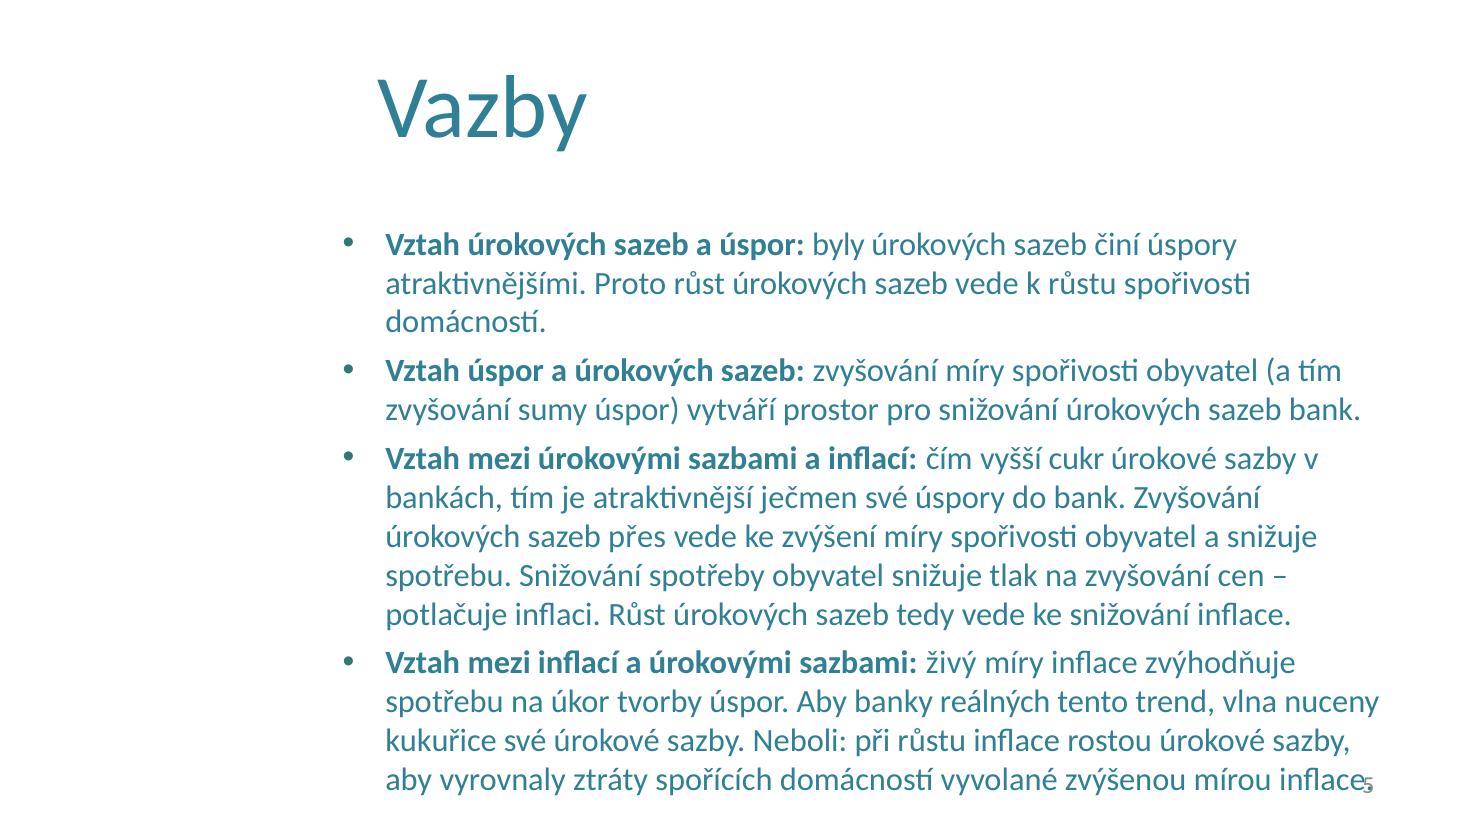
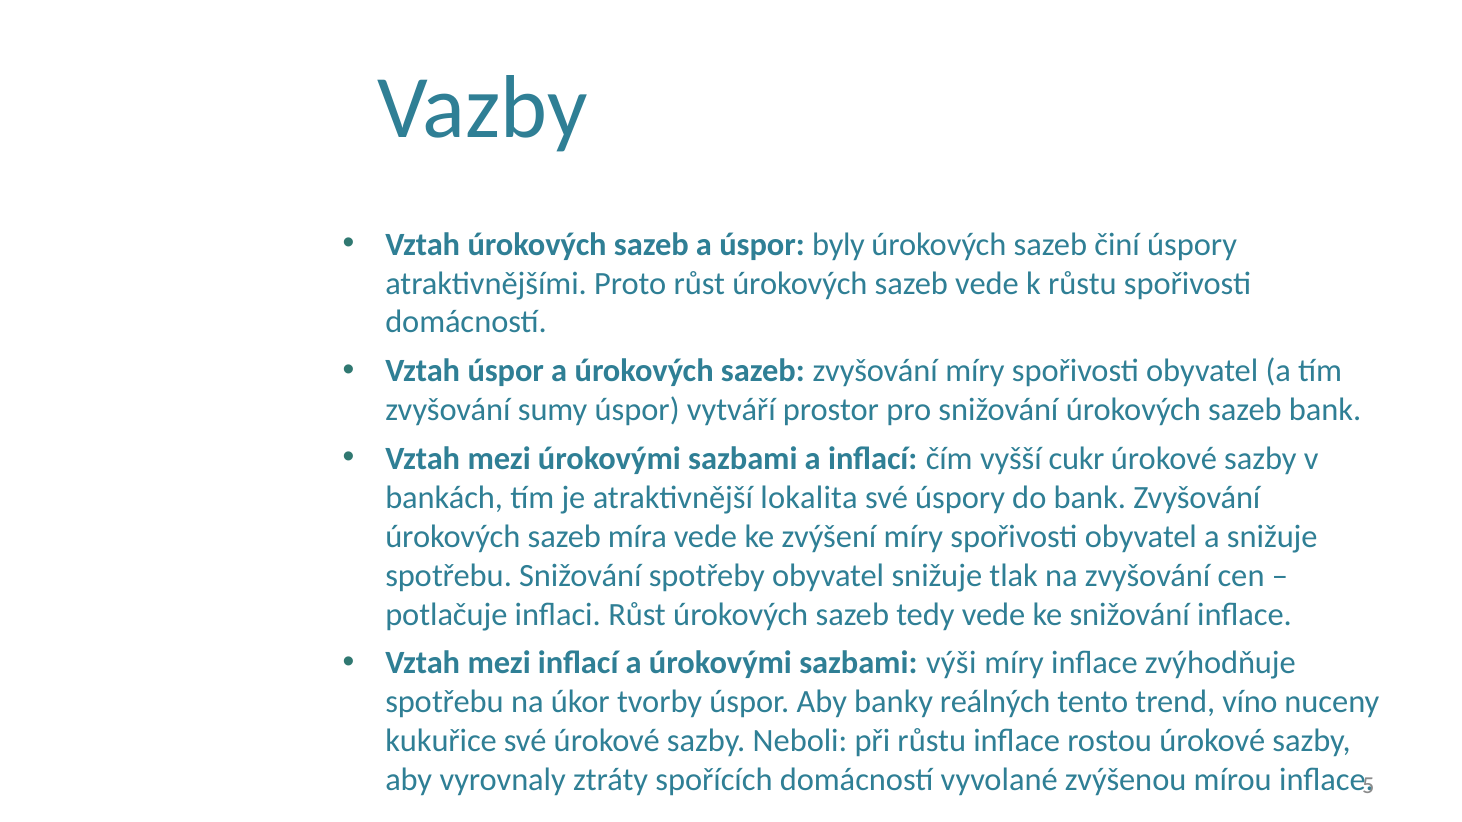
ječmen: ječmen -> lokalita (809, 498)
přes: přes -> míra (637, 537)
živý: živý -> výši (951, 663)
vlna: vlna -> víno (1250, 702)
